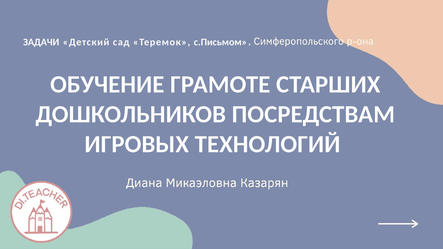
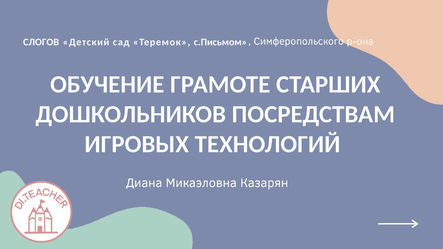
ЗАДАЧИ: ЗАДАЧИ -> СЛОГОВ (41, 42)
